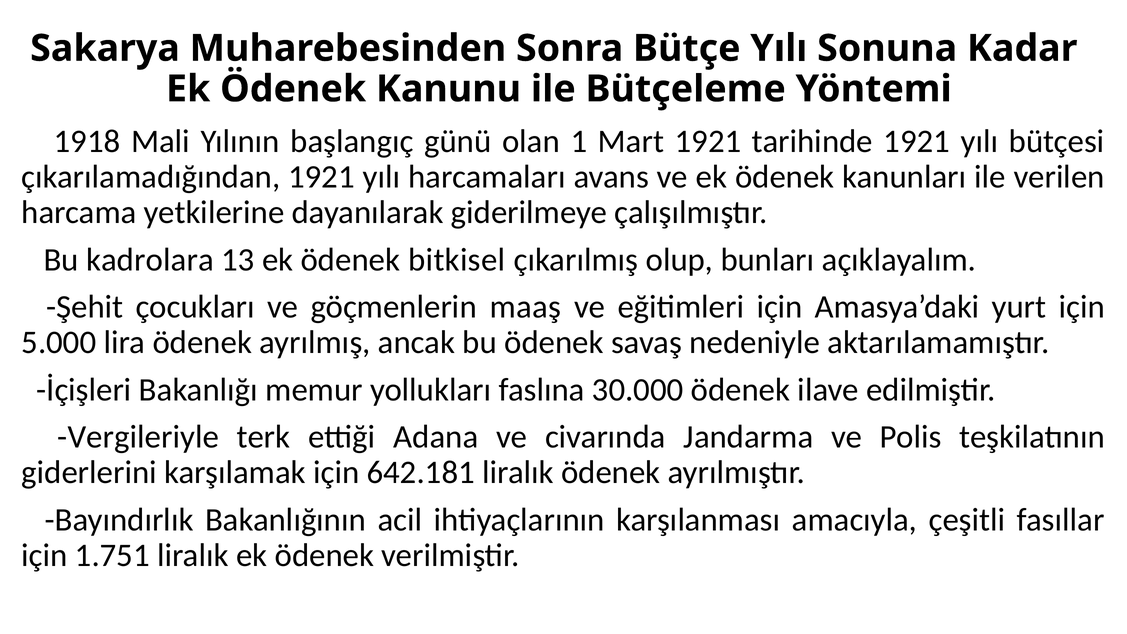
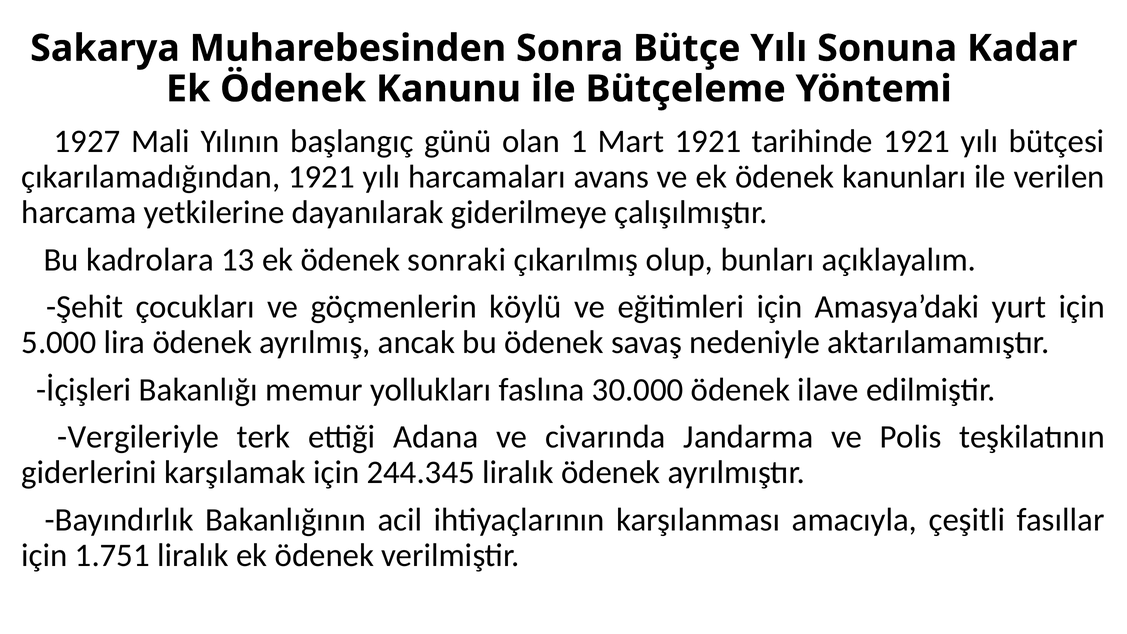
1918: 1918 -> 1927 (87, 141)
bitkisel: bitkisel -> sonraki (457, 260)
maaş: maaş -> köylü (525, 307)
642.181: 642.181 -> 244.345 (421, 472)
